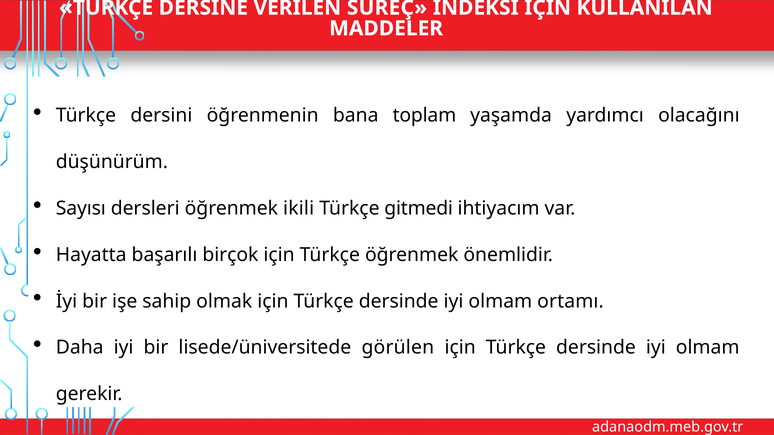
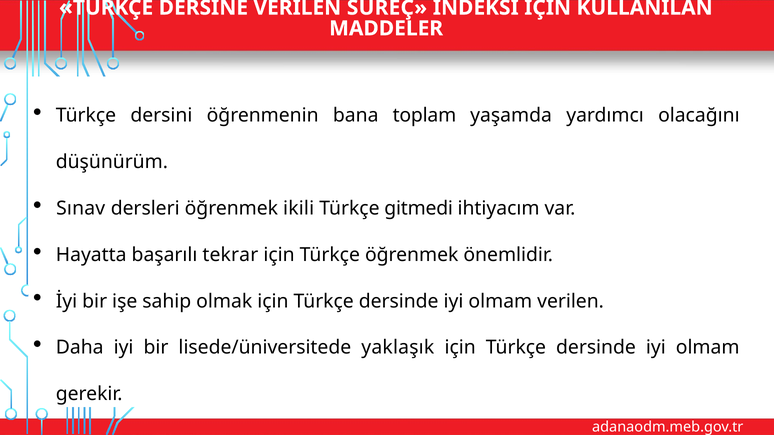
Sayısı: Sayısı -> Sınav (81, 209)
birçok: birçok -> tekrar (230, 255)
ortamı: ortamı -> verilen (571, 301)
görülen: görülen -> yaklaşık (398, 348)
